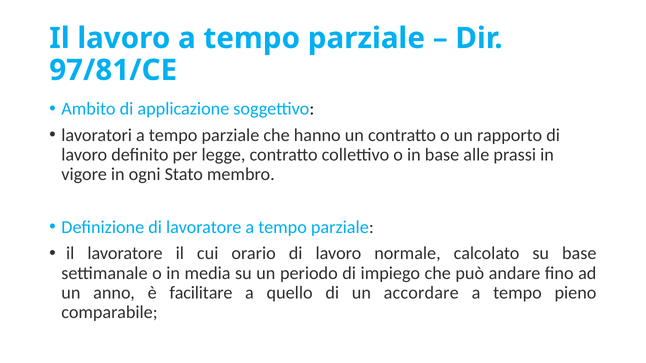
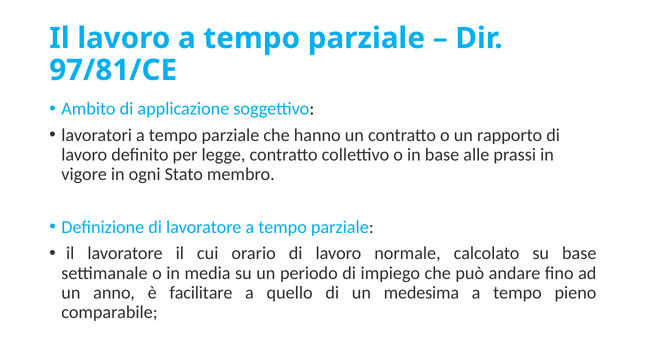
accordare: accordare -> medesima (421, 293)
